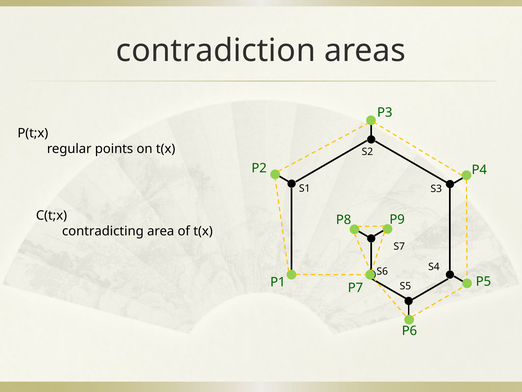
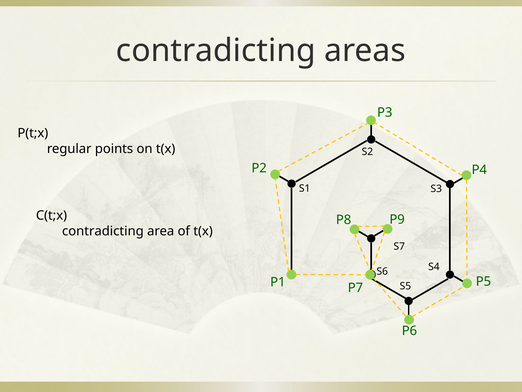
contradiction: contradiction -> contradicting (216, 51)
